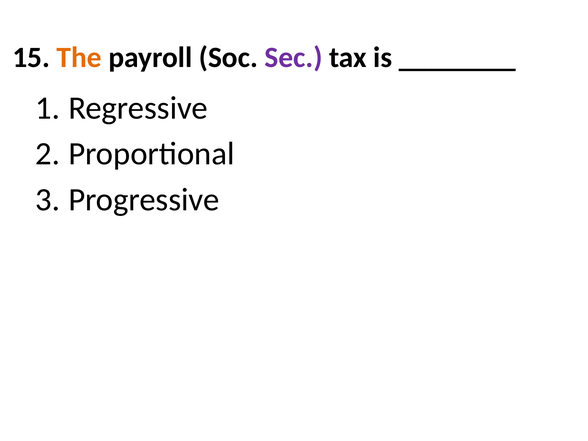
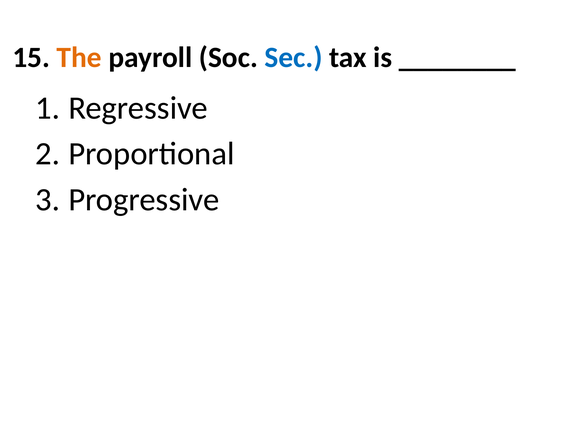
Sec colour: purple -> blue (293, 57)
